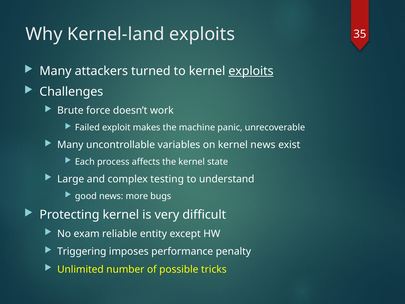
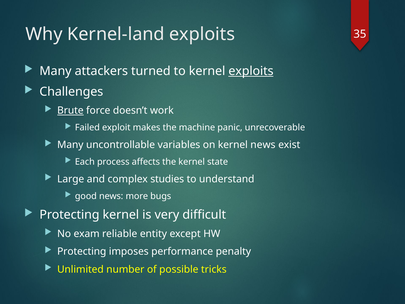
Brute underline: none -> present (70, 111)
testing: testing -> studies (167, 179)
Triggering: Triggering -> Protecting (82, 251)
